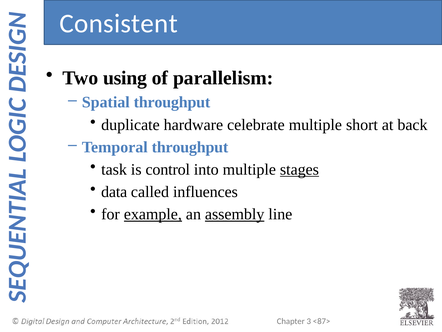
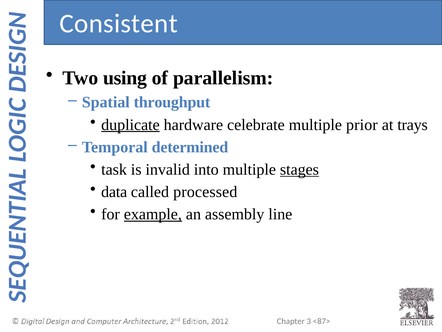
duplicate underline: none -> present (130, 125)
short: short -> prior (362, 125)
back: back -> trays (413, 125)
Temporal throughput: throughput -> determined (190, 147)
control: control -> invalid (168, 169)
influences: influences -> processed (205, 192)
assembly underline: present -> none (235, 214)
